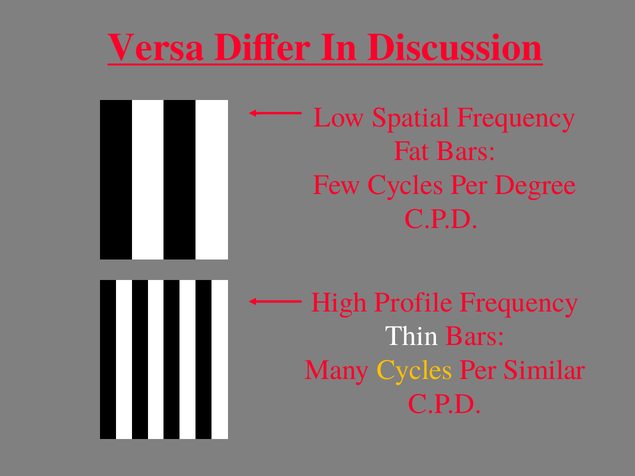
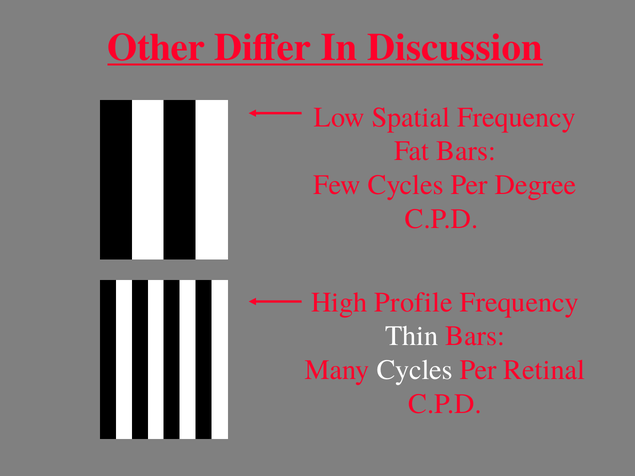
Versa: Versa -> Other (156, 48)
Cycles colour: yellow -> white (415, 370)
Similar: Similar -> Retinal (544, 370)
